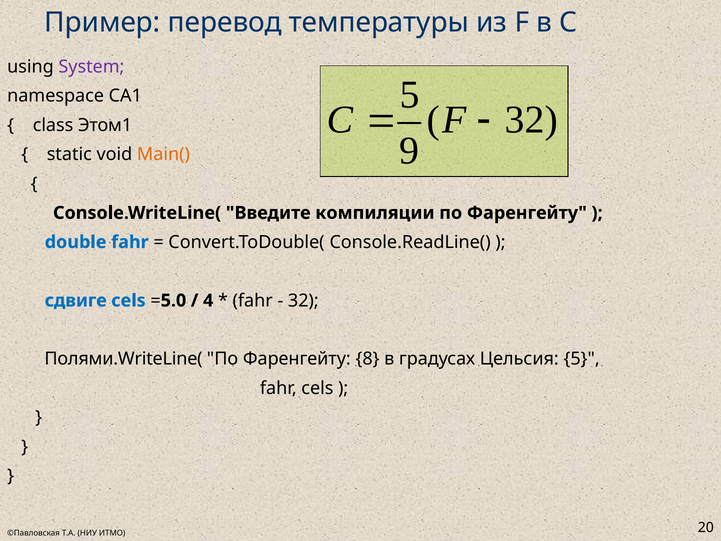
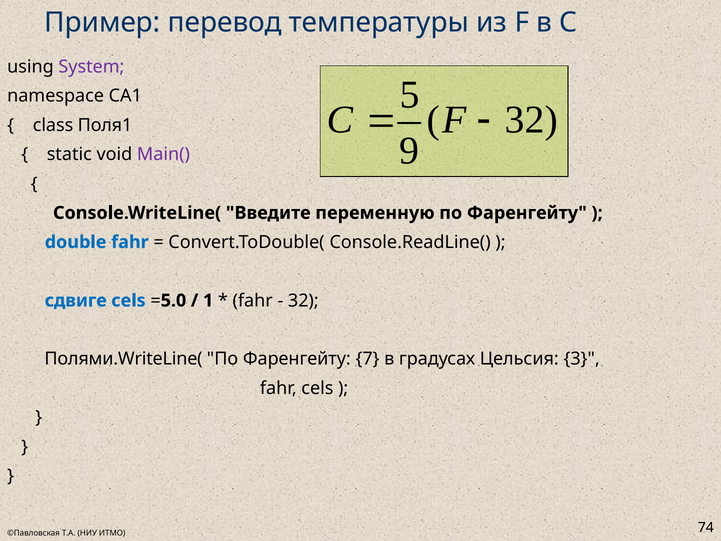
Этом1: Этом1 -> Поля1 (105, 125)
Main( colour: orange -> purple (163, 154)
компиляции: компиляции -> переменную (375, 213)
4: 4 -> 1 (208, 300)
8: 8 -> 7 (368, 359)
Цельсия 5: 5 -> 3 (582, 359)
20: 20 -> 74 (706, 527)
